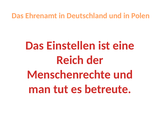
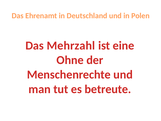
Einstellen: Einstellen -> Mehrzahl (71, 45)
Reich: Reich -> Ohne (70, 60)
